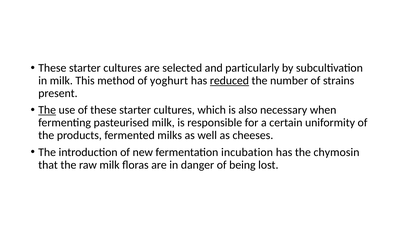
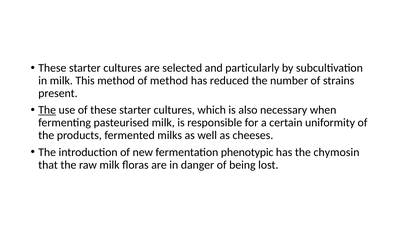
of yoghurt: yoghurt -> method (169, 81)
reduced underline: present -> none (229, 81)
incubation: incubation -> phenotypic (247, 153)
